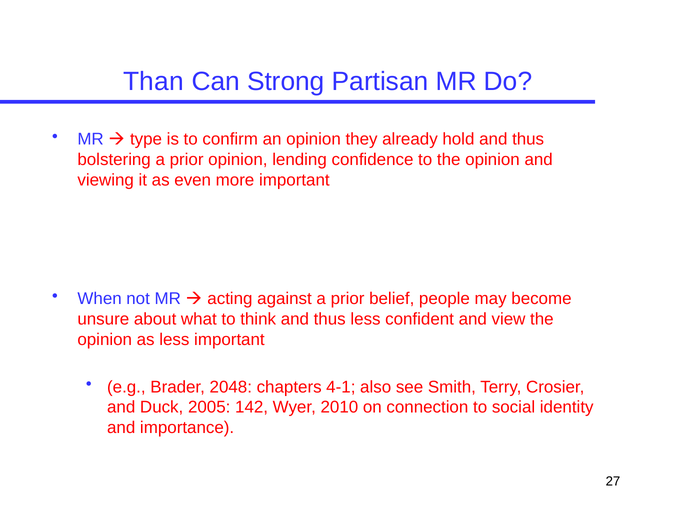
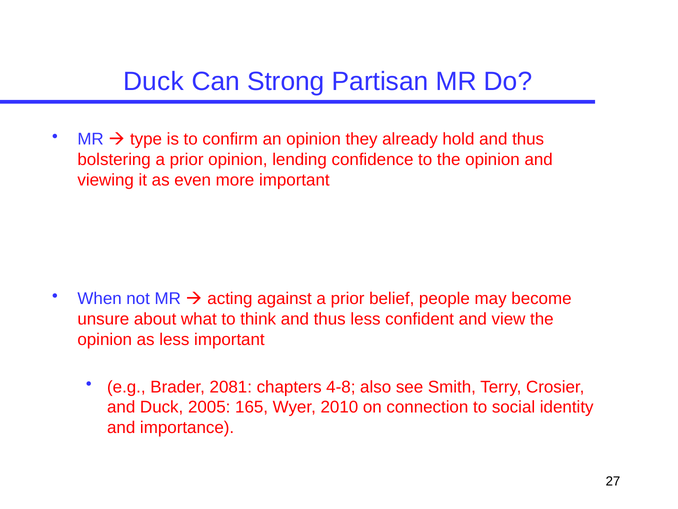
Than: Than -> Duck (153, 81)
2048: 2048 -> 2081 (231, 387)
4-1: 4-1 -> 4-8 (341, 387)
142: 142 -> 165 (252, 407)
